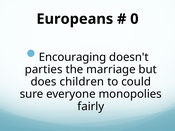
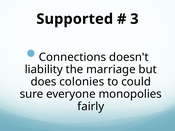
Europeans: Europeans -> Supported (75, 19)
0: 0 -> 3 (134, 19)
Encouraging: Encouraging -> Connections (72, 57)
parties: parties -> liability (44, 70)
children: children -> colonies (82, 82)
